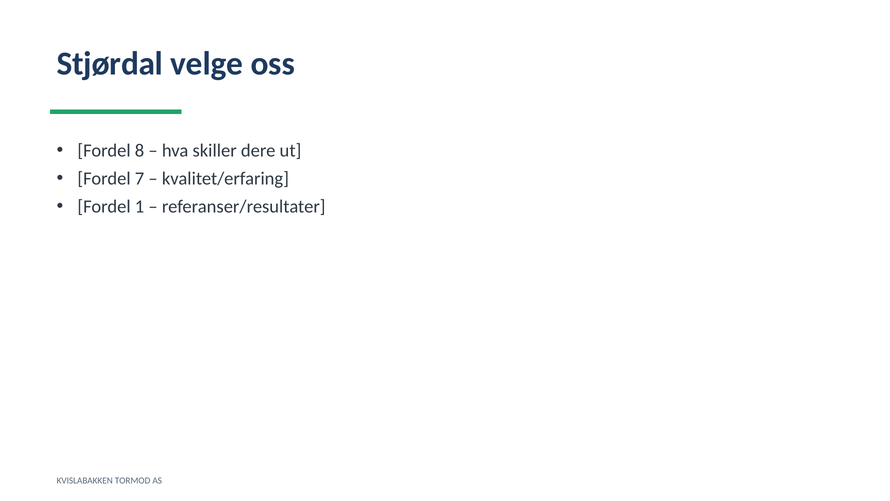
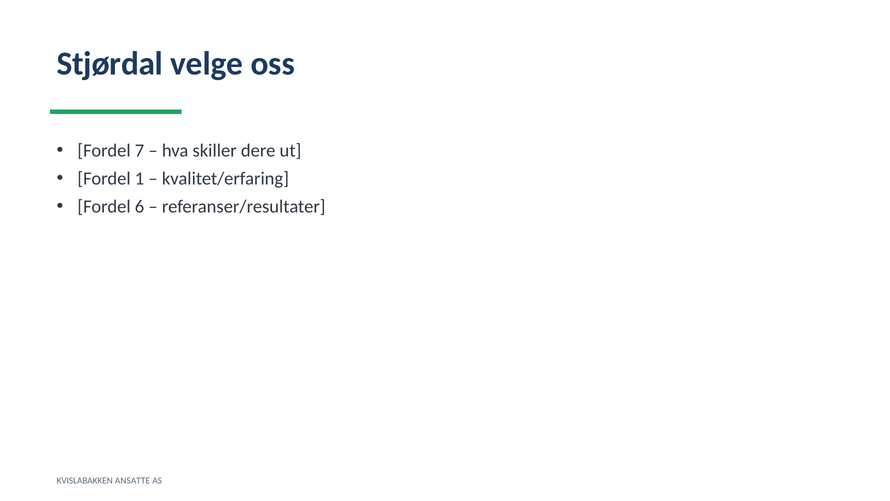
8: 8 -> 7 (140, 151)
7: 7 -> 1 (140, 179)
1: 1 -> 6 (140, 206)
TORMOD: TORMOD -> ANSATTE (133, 480)
